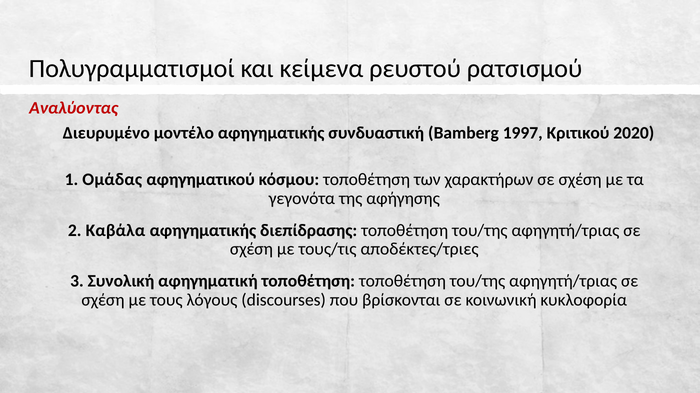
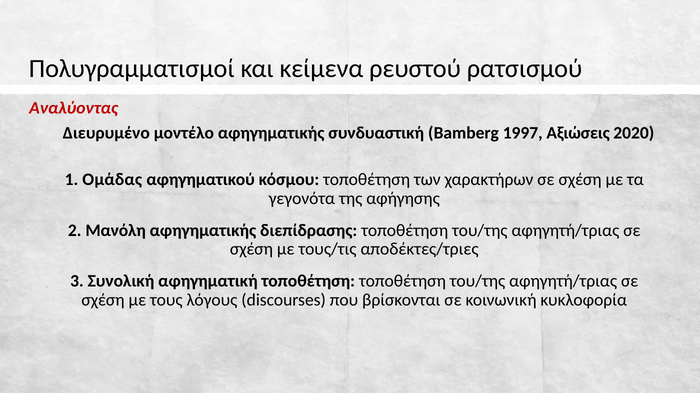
Κριτικού: Κριτικού -> Αξιώσεις (578, 133)
Καβάλα: Καβάλα -> Μανόλη (116, 231)
